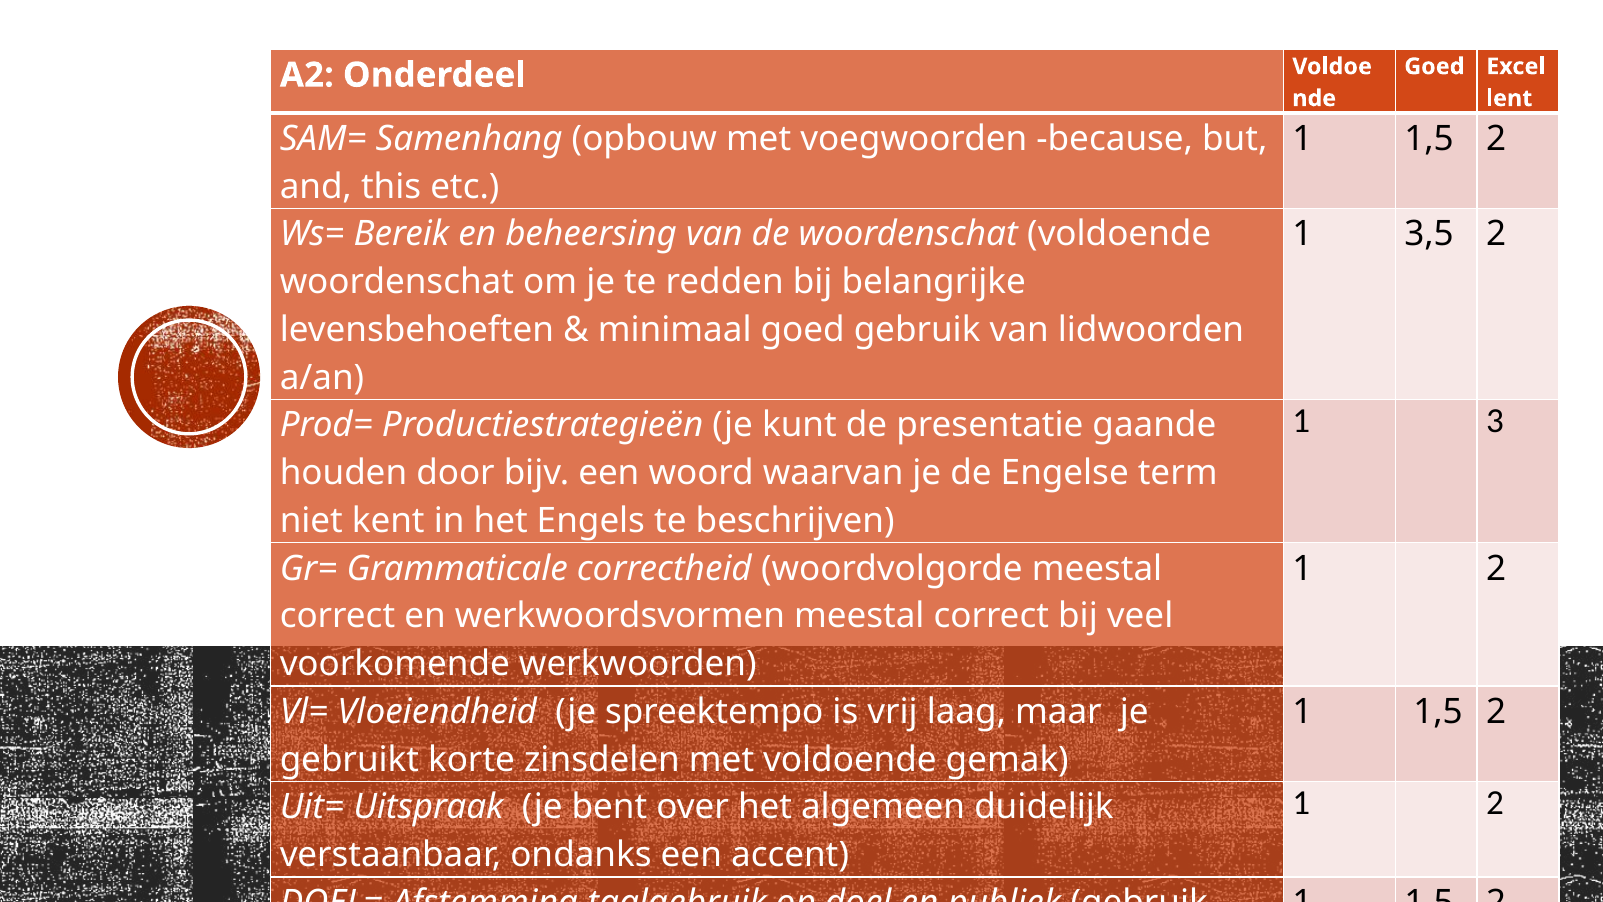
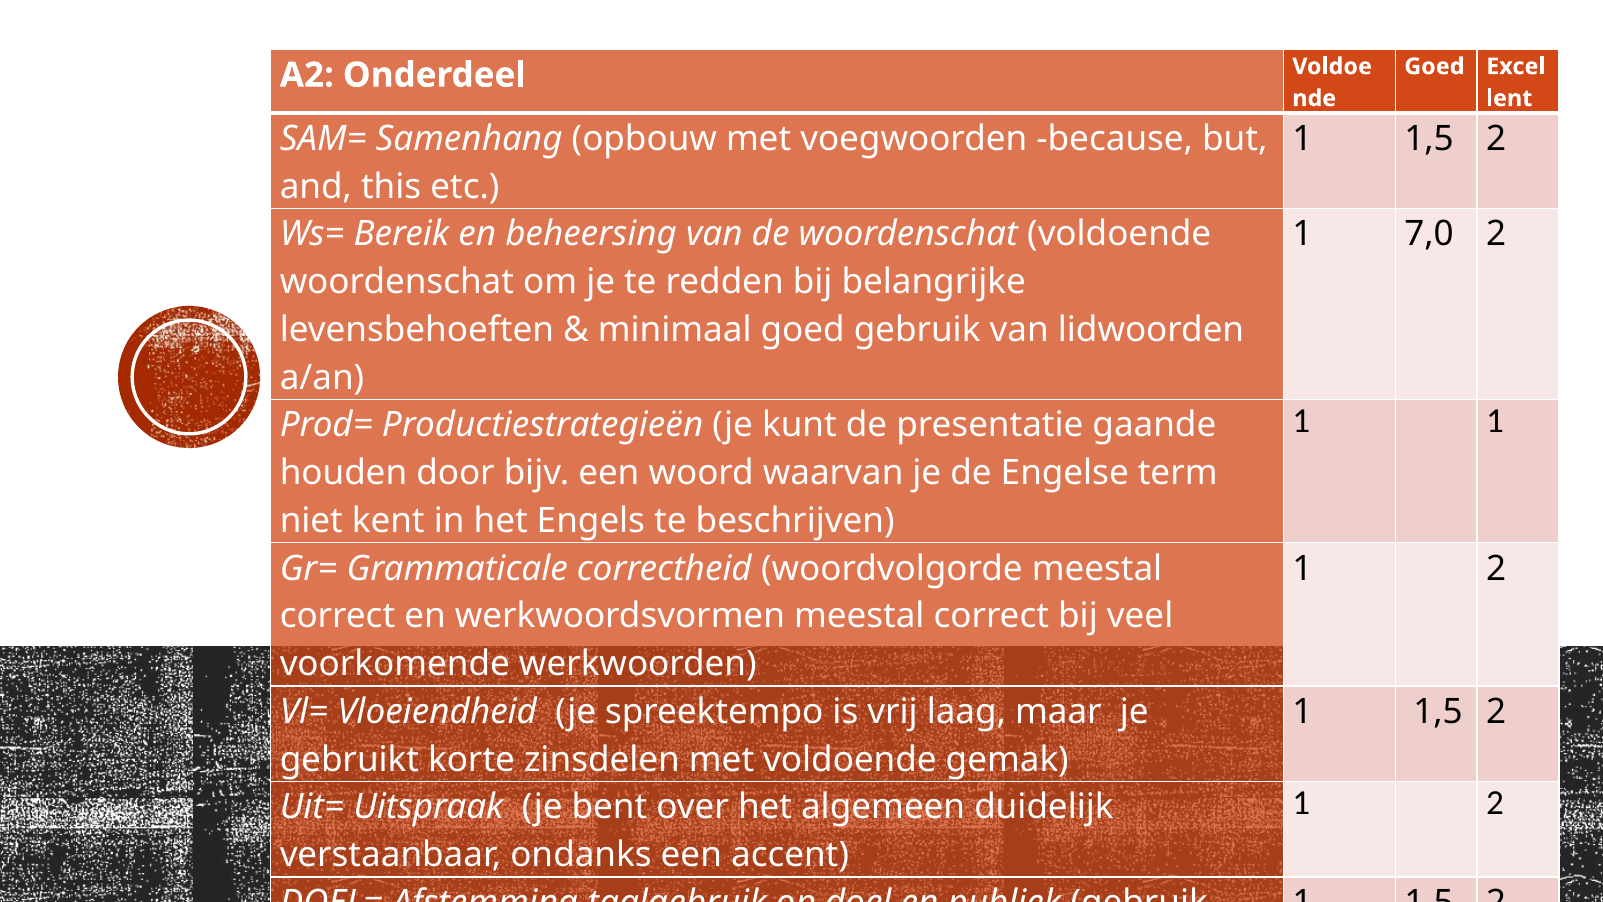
3,5: 3,5 -> 7,0 (1429, 234)
1 3: 3 -> 1 (1495, 421)
